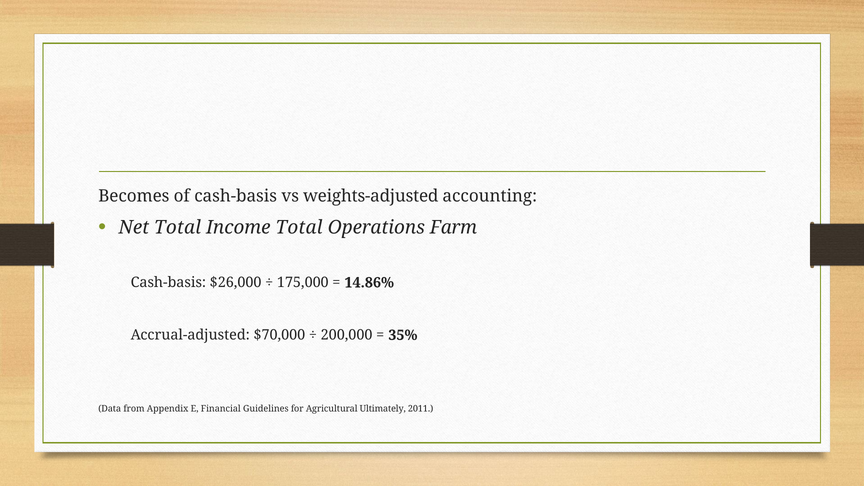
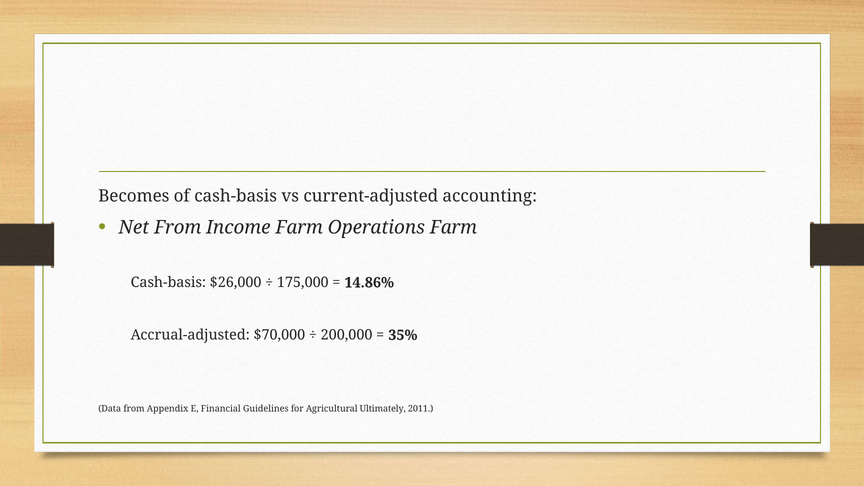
weights-adjusted: weights-adjusted -> current-adjusted (371, 196)
Net Total: Total -> From (178, 228)
Income Total: Total -> Farm (299, 228)
